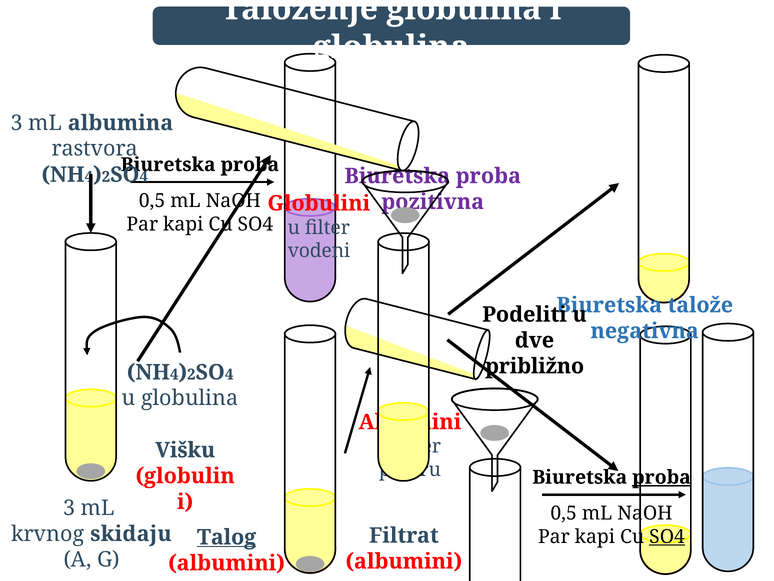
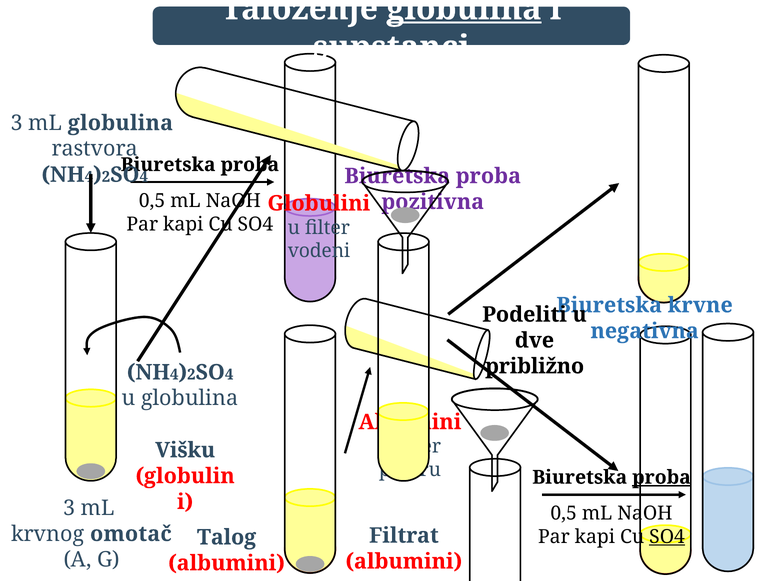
globulina underline: none -> present (464, 9)
globulina: globulina -> supstanci (391, 47)
mL albumina: albumina -> globulina (120, 123)
talože: talože -> krvne (700, 305)
skidaju: skidaju -> omotač (131, 533)
Talog underline: present -> none (227, 537)
